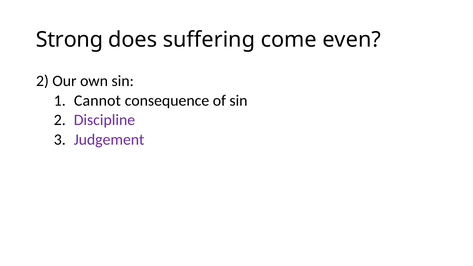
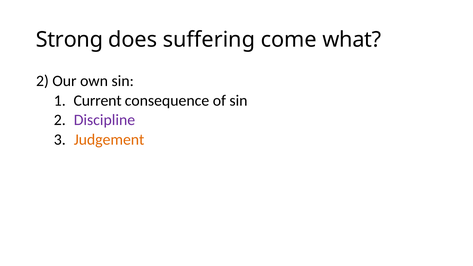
even: even -> what (352, 40)
Cannot: Cannot -> Current (98, 101)
Judgement colour: purple -> orange (109, 140)
